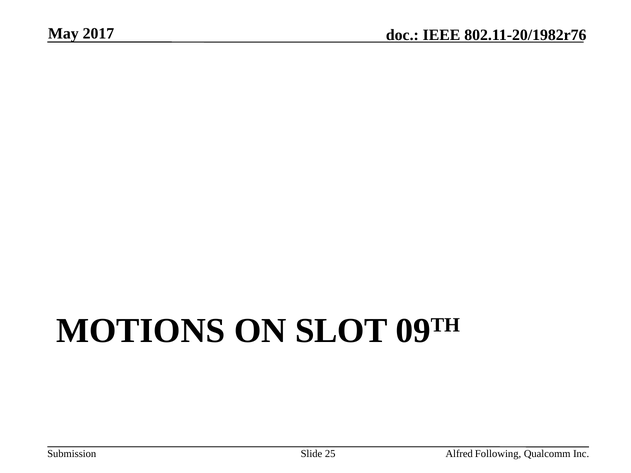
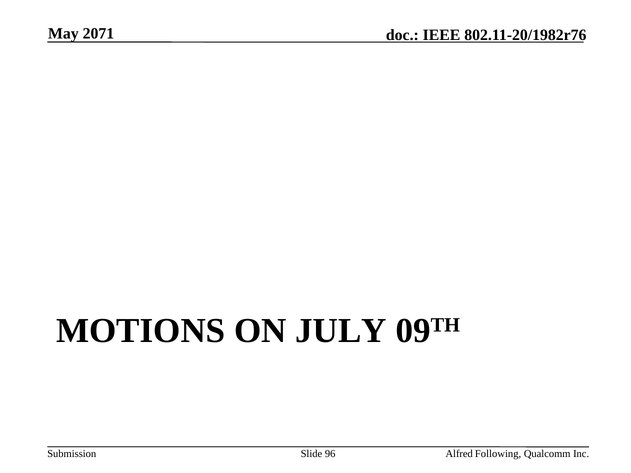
2017: 2017 -> 2071 (98, 33)
SLOT: SLOT -> JULY (341, 331)
25: 25 -> 96 (330, 454)
